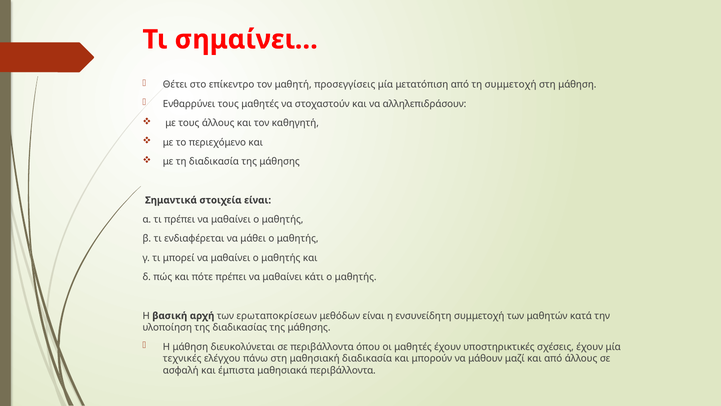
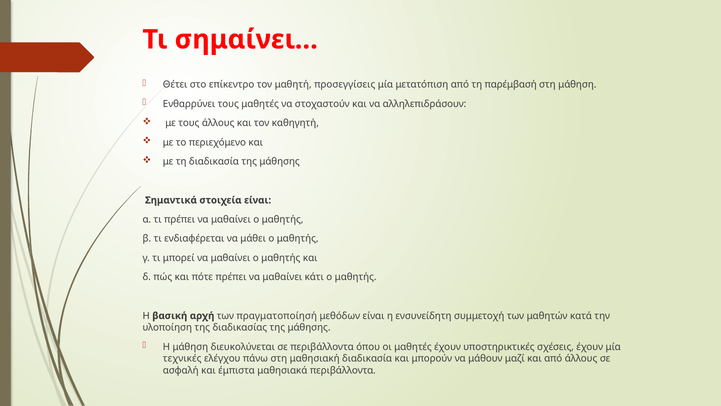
τη συμμετοχή: συμμετοχή -> παρέμβασή (511, 85)
ερωταποκρίσεων: ερωταποκρίσεων -> πραγματοποίησή (277, 315)
